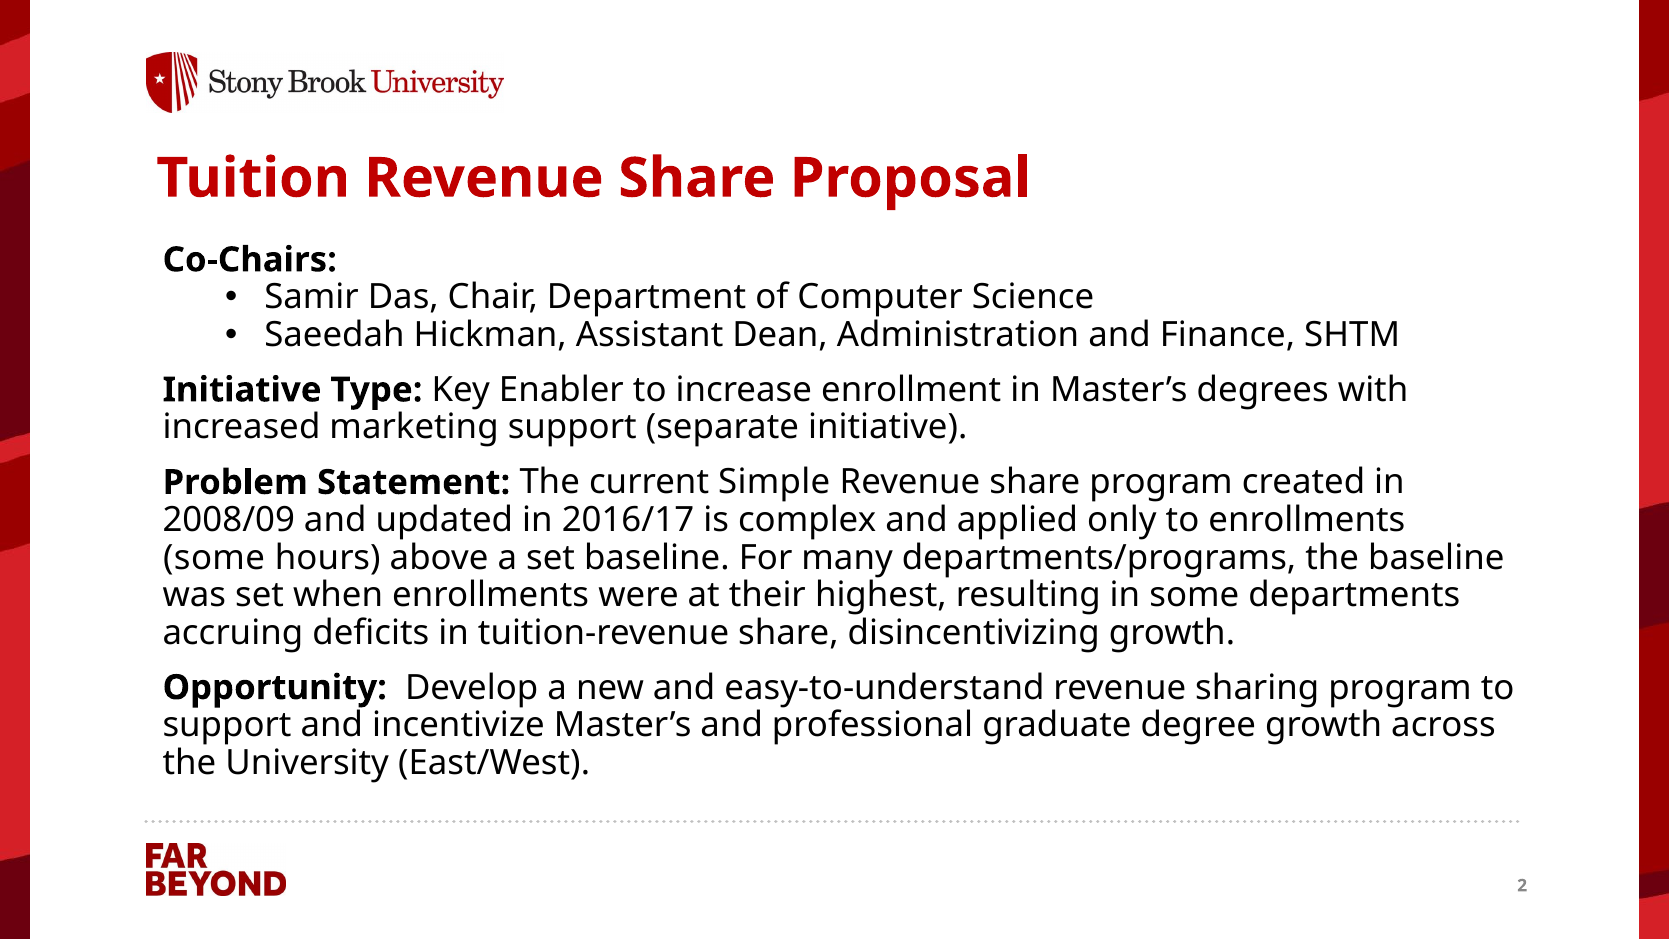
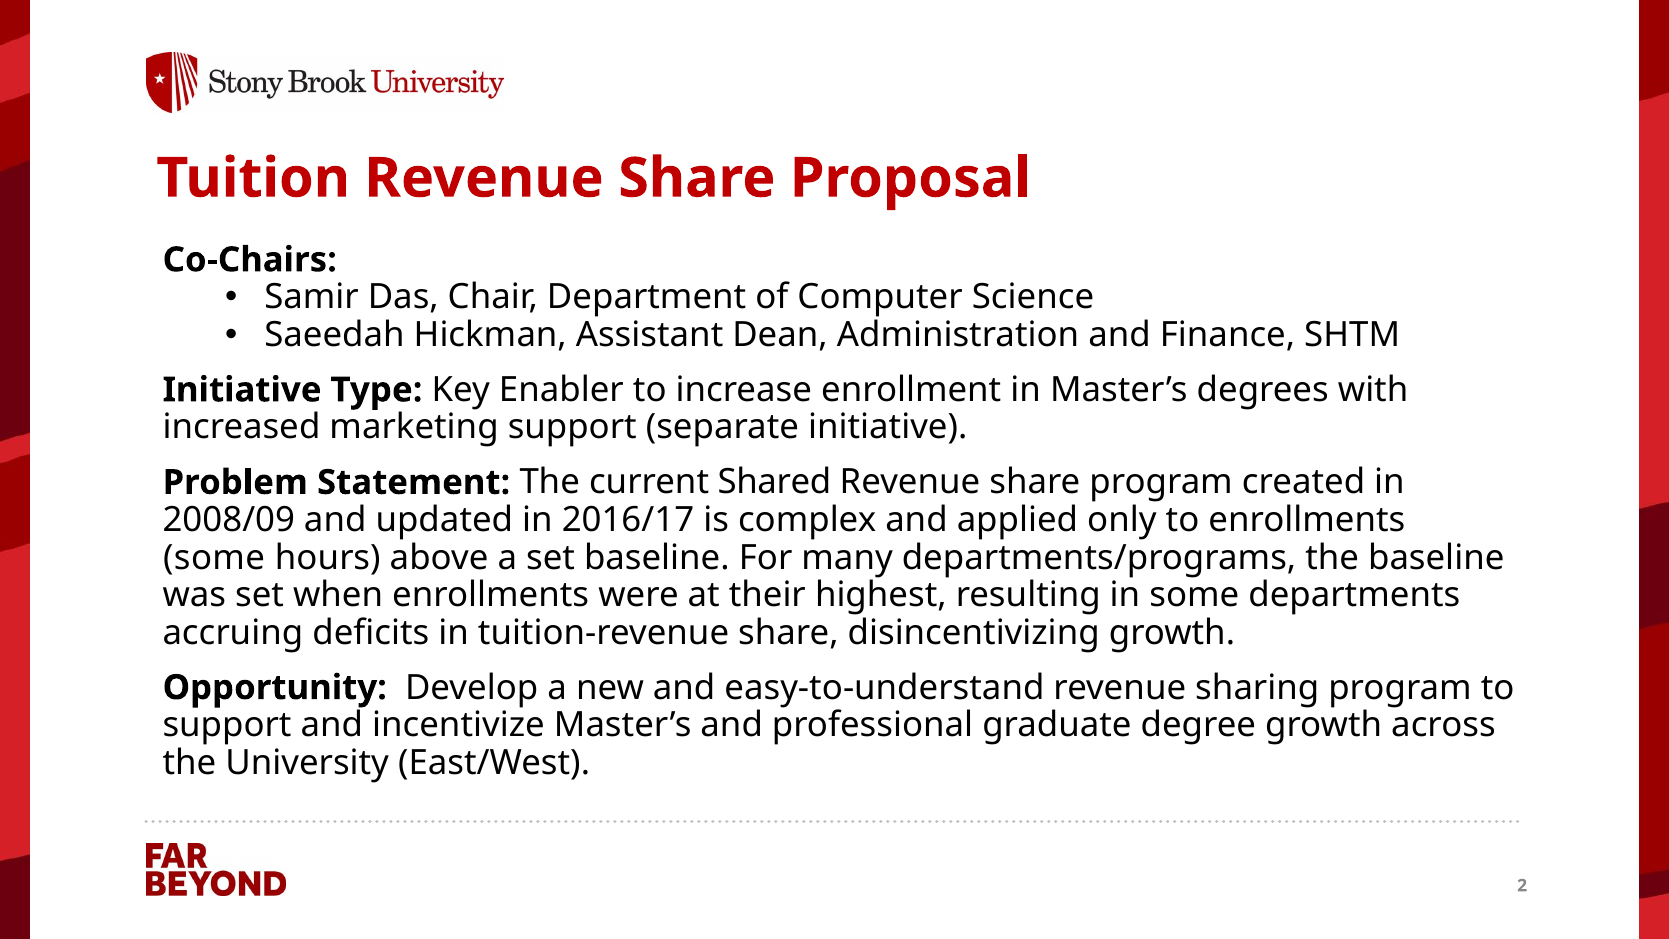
Simple: Simple -> Shared (774, 482)
